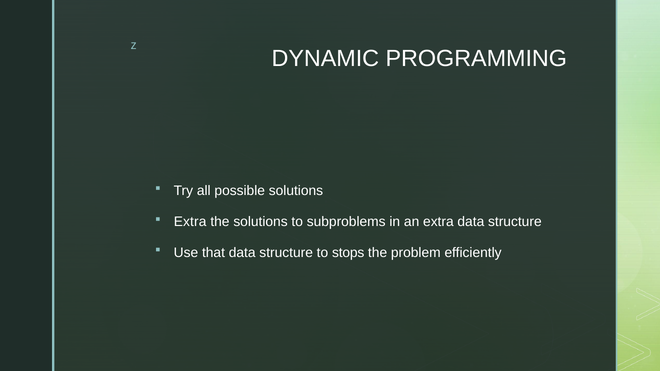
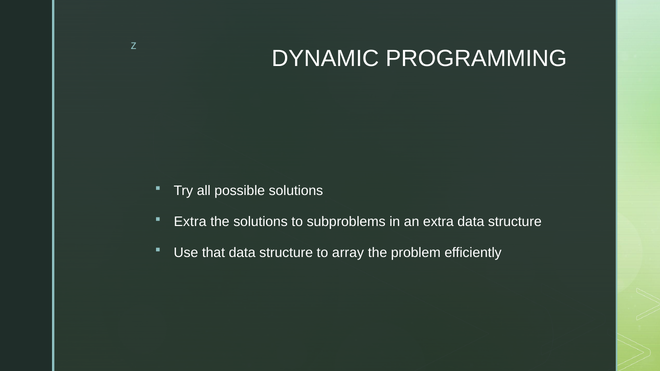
stops: stops -> array (348, 253)
